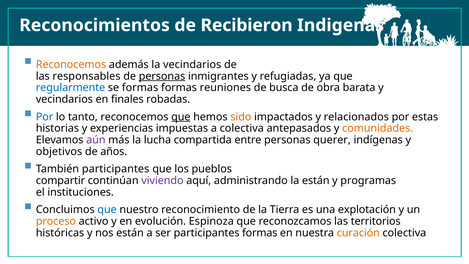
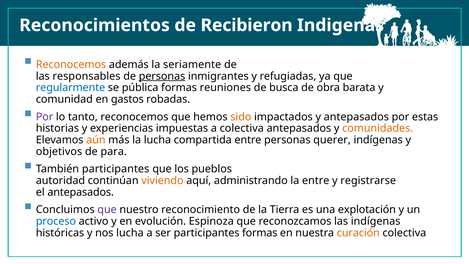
la vecindarios: vecindarios -> seriamente (192, 65)
se formas: formas -> pública (140, 88)
vecindarios: vecindarios -> comunidad (64, 99)
finales: finales -> gastos (127, 99)
Por colour: blue -> purple (45, 117)
que underline: present -> none (181, 117)
y relacionados: relacionados -> antepasados (356, 117)
aún colour: purple -> orange (96, 140)
años: años -> para (114, 152)
compartir: compartir -> autoridad (60, 181)
viviendo colour: purple -> orange (162, 181)
la están: están -> entre (316, 181)
programas: programas -> registrarse (368, 181)
el instituciones: instituciones -> antepasados (81, 192)
que colour: blue -> purple (107, 210)
proceso colour: orange -> blue (56, 221)
las territorios: territorios -> indígenas (376, 221)
nos están: están -> lucha (130, 233)
